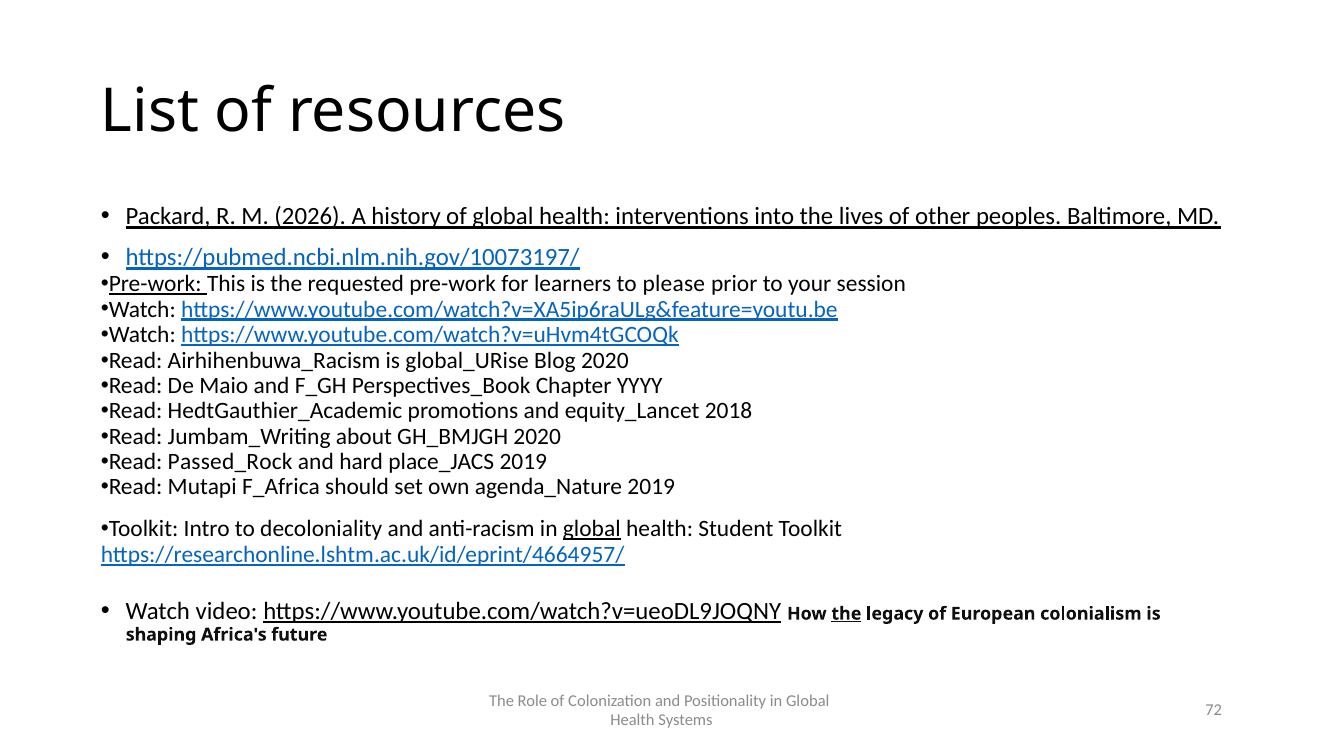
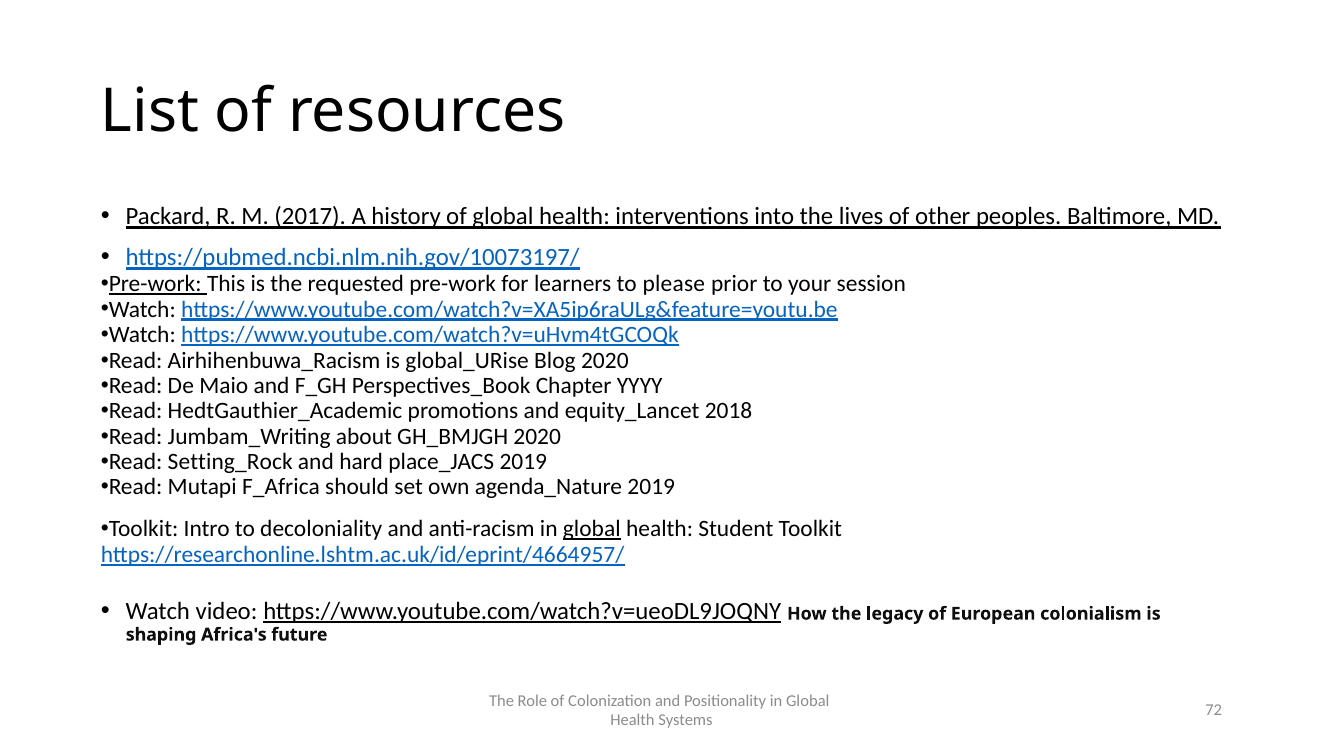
2026: 2026 -> 2017 (310, 217)
Passed_Rock: Passed_Rock -> Setting_Rock (230, 462)
the underline: present -> none (846, 614)
